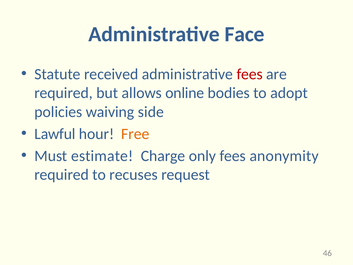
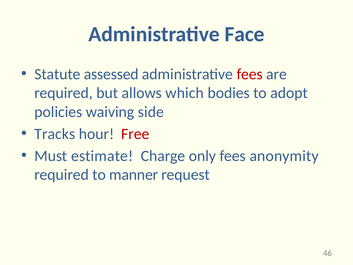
received: received -> assessed (111, 74)
online: online -> which (185, 93)
Lawful: Lawful -> Tracks (55, 134)
Free colour: orange -> red (135, 134)
recuses: recuses -> manner (134, 175)
